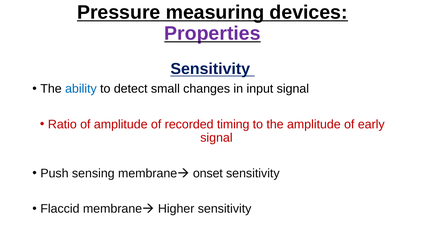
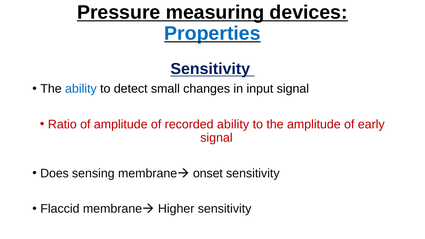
Properties colour: purple -> blue (212, 33)
recorded timing: timing -> ability (233, 124)
Push: Push -> Does (55, 173)
